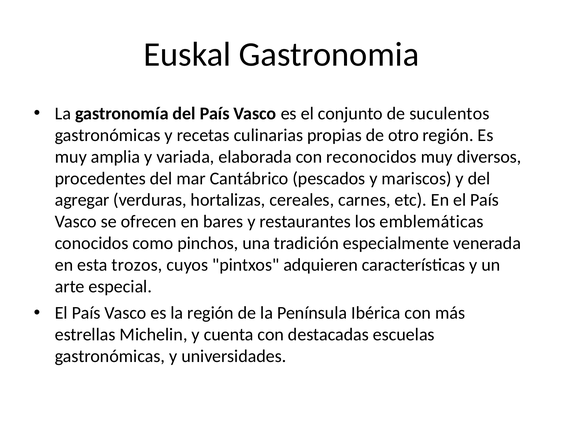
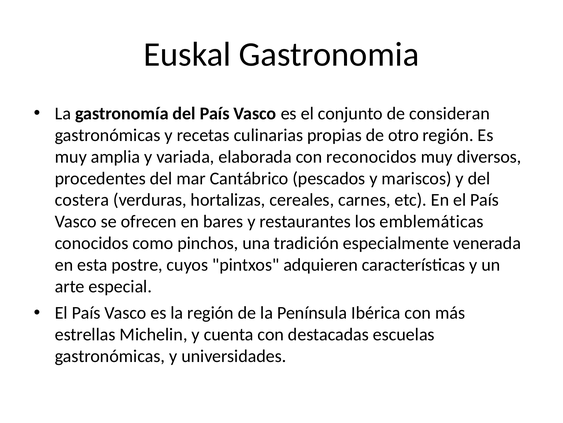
suculentos: suculentos -> consideran (450, 113)
agregar: agregar -> costera (82, 200)
trozos: trozos -> postre (137, 264)
